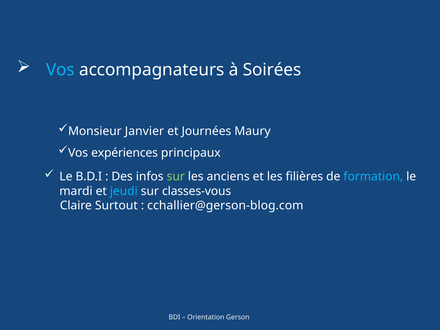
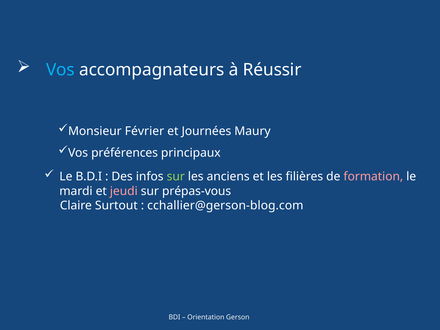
Soirées: Soirées -> Réussir (272, 70)
Janvier: Janvier -> Février (144, 131)
expériences: expériences -> préférences (125, 153)
formation colour: light blue -> pink (373, 177)
jeudi colour: light blue -> pink (124, 191)
classes-vous: classes-vous -> prépas-vous (197, 191)
